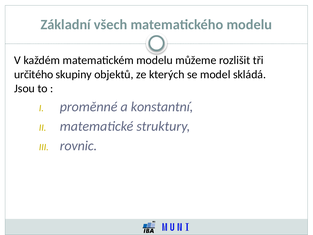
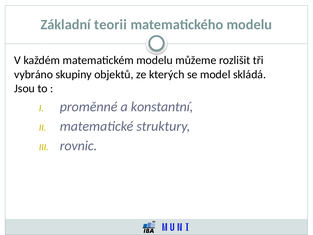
všech: všech -> teorii (111, 25)
určitého: určitého -> vybráno (34, 74)
